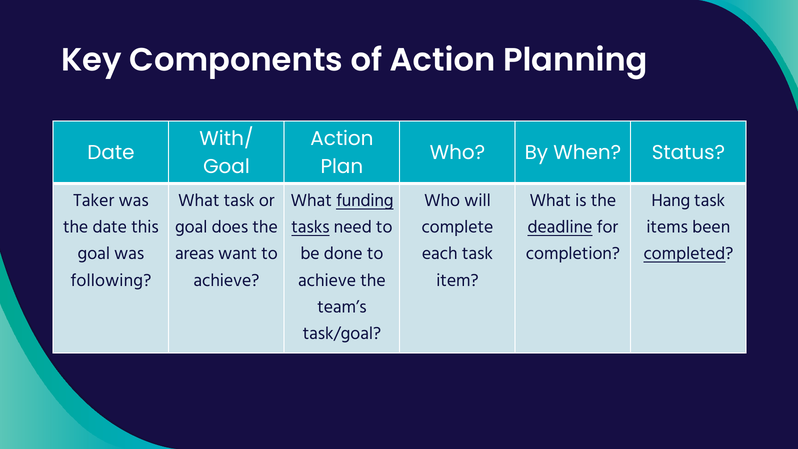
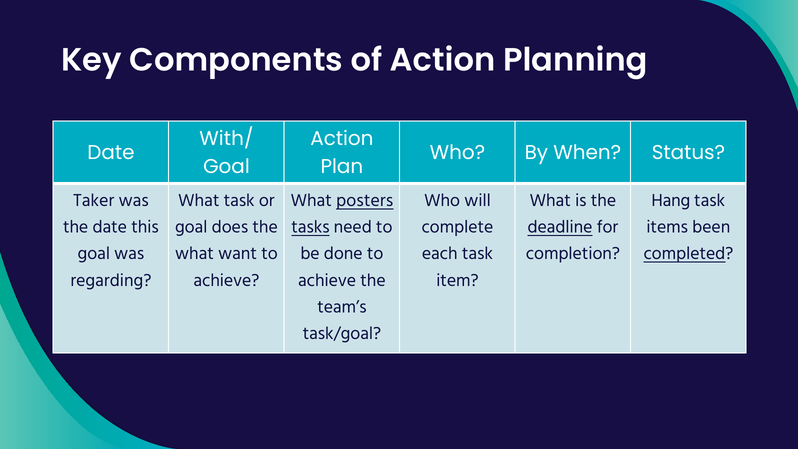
funding: funding -> posters (365, 200)
areas: areas -> what (194, 254)
following: following -> regarding (111, 280)
